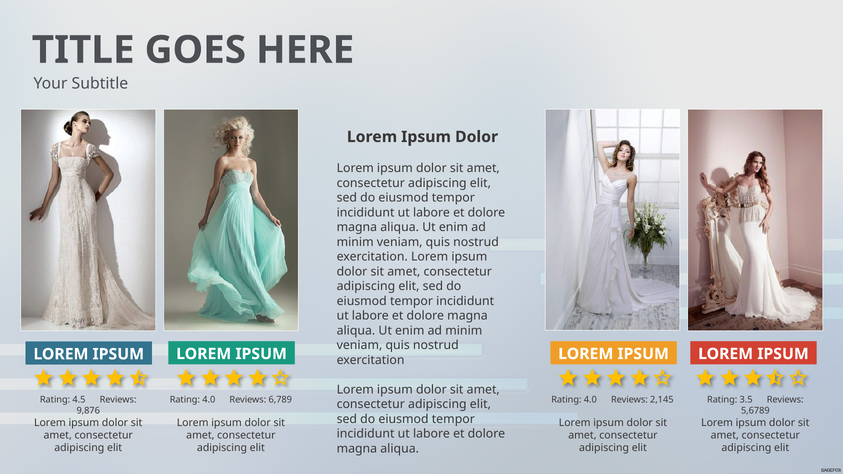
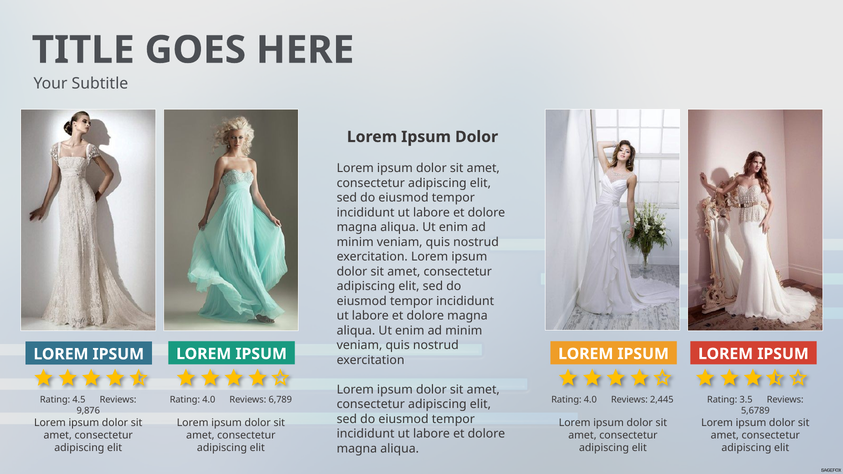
2,145: 2,145 -> 2,445 (662, 400)
